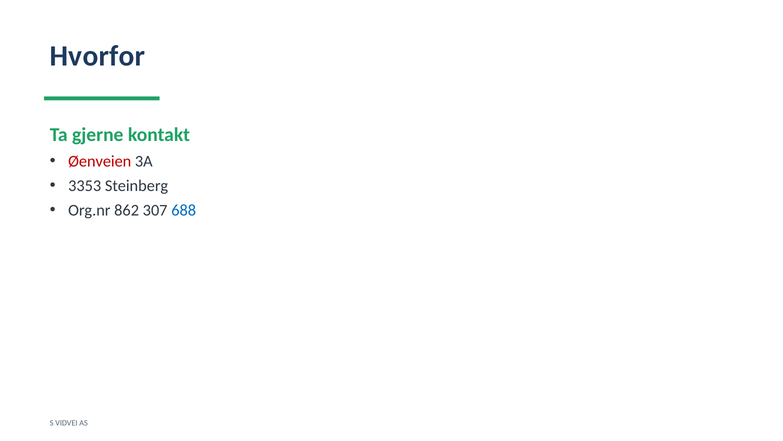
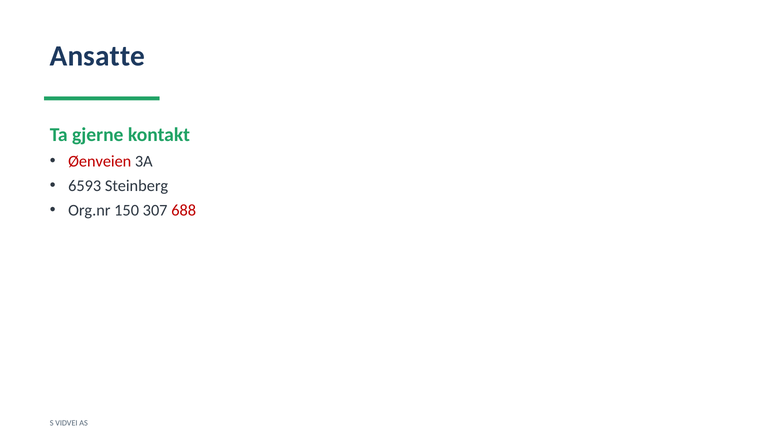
Hvorfor: Hvorfor -> Ansatte (97, 56)
3353: 3353 -> 6593 (85, 185)
862: 862 -> 150 (127, 210)
688 colour: blue -> red (184, 210)
